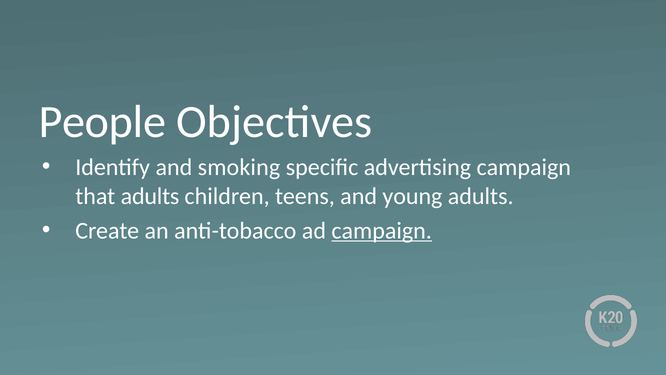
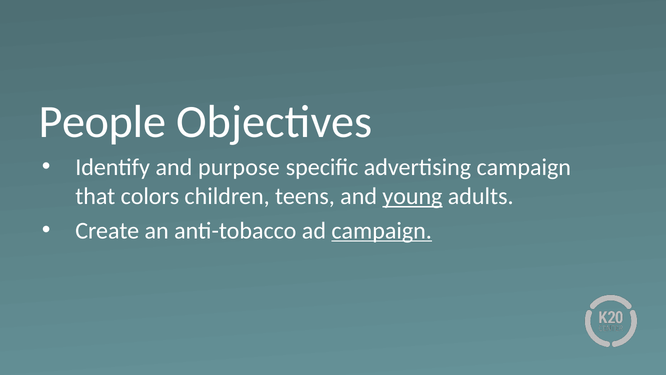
smoking: smoking -> purpose (239, 167)
that adults: adults -> colors (150, 196)
young underline: none -> present (412, 196)
